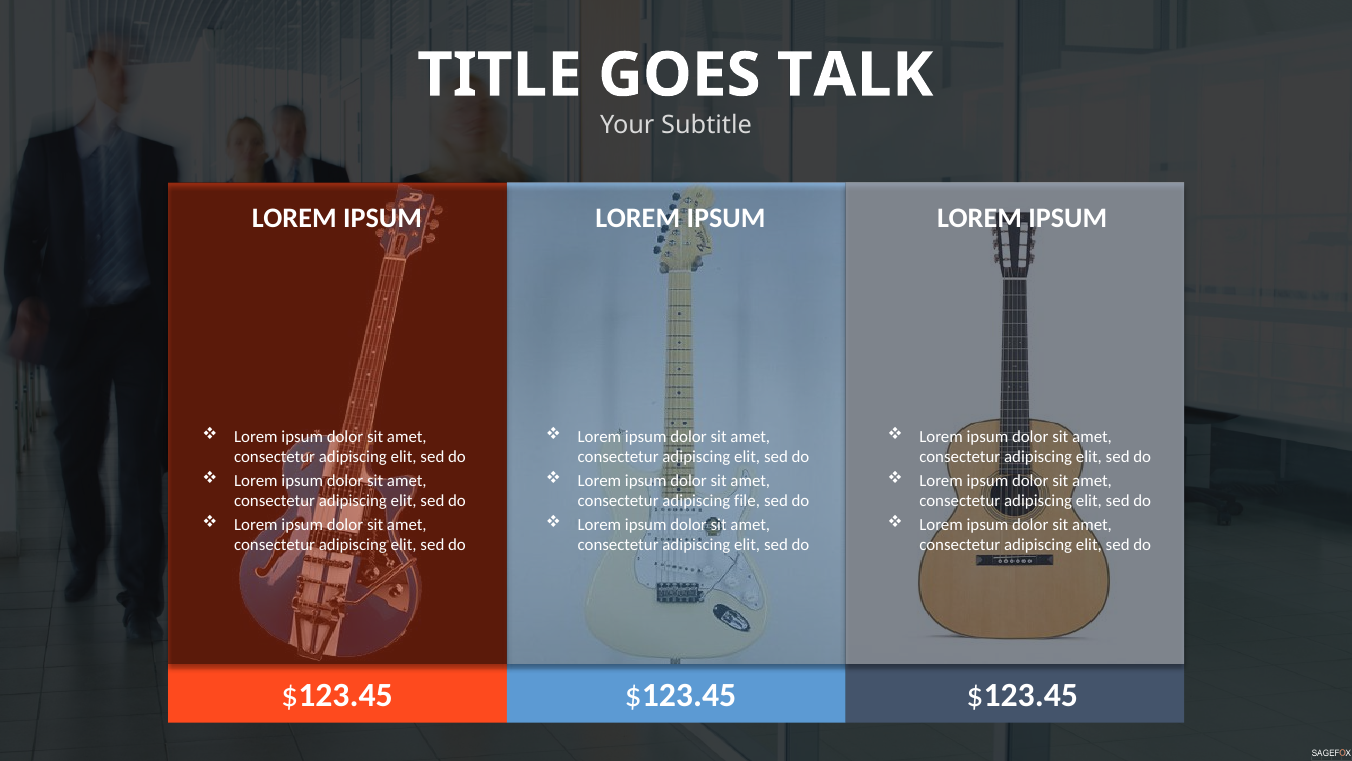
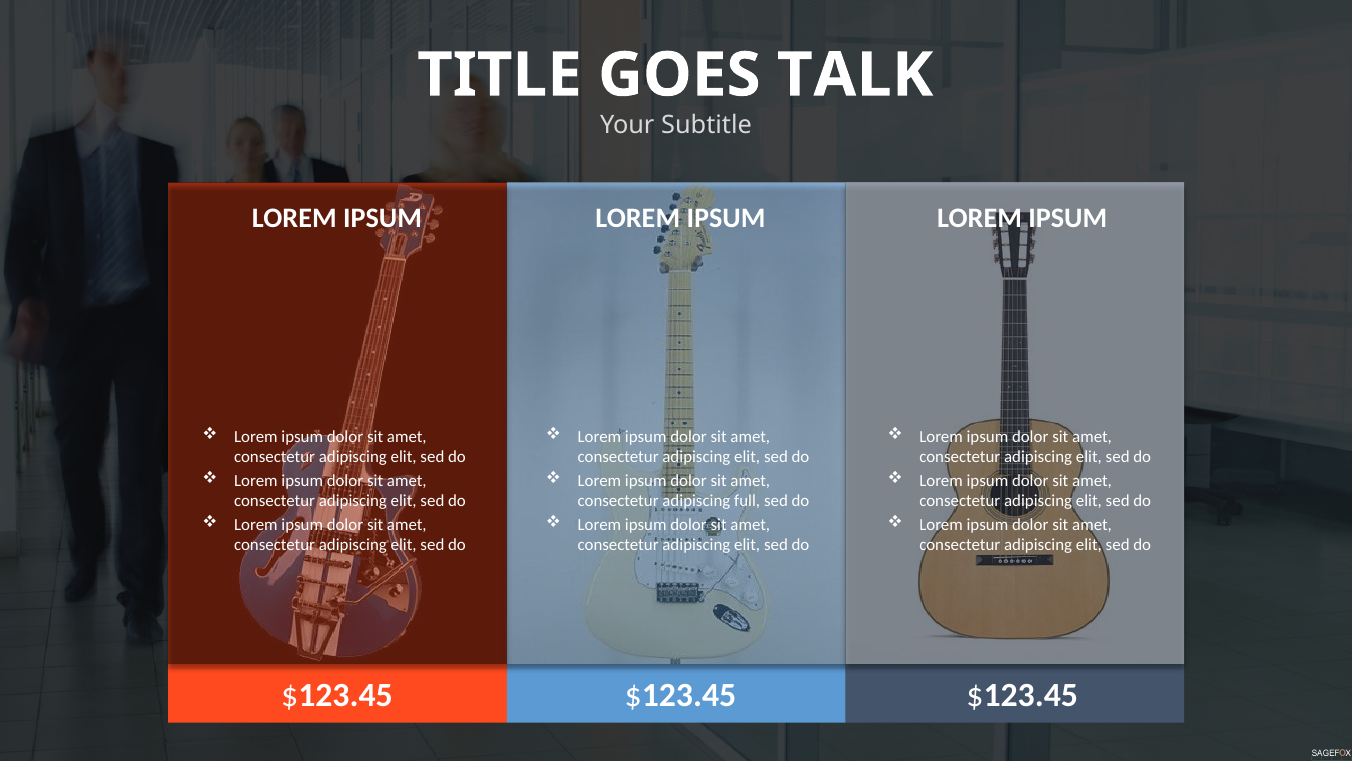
file: file -> full (747, 500)
